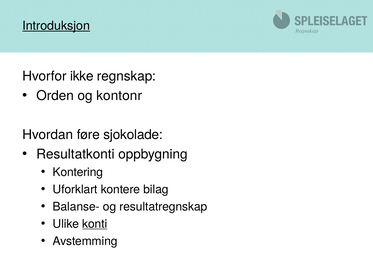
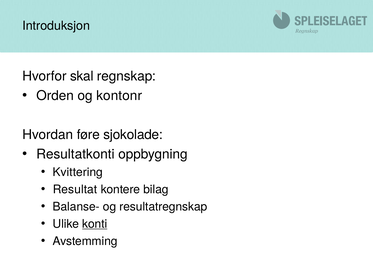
Introduksjon underline: present -> none (56, 26)
ikke: ikke -> skal (82, 76)
Kontering: Kontering -> Kvittering (78, 172)
Uforklart: Uforklart -> Resultat (75, 189)
